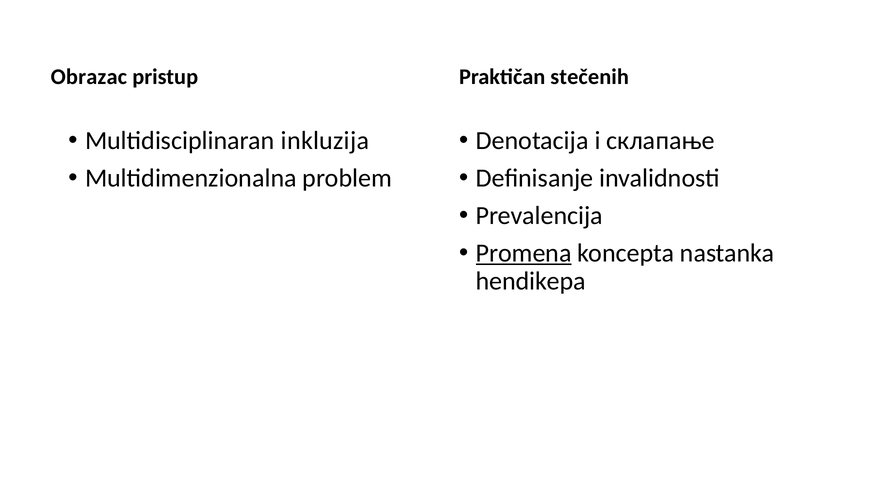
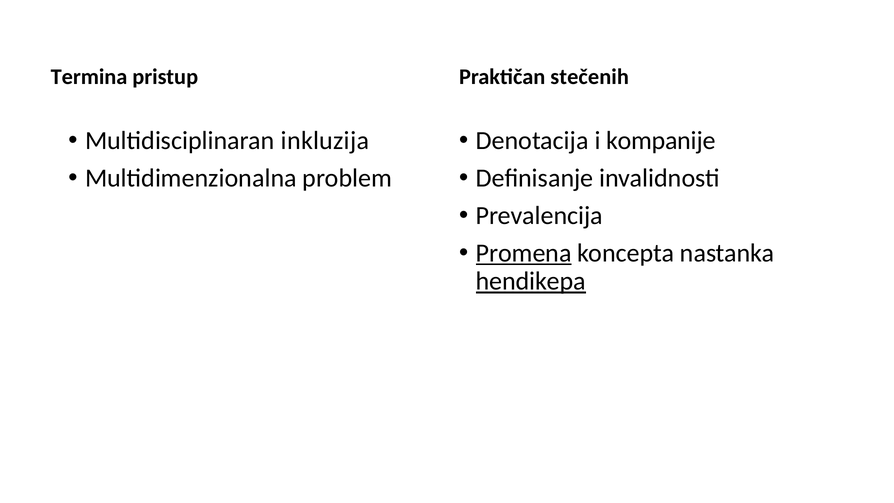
Obrazac: Obrazac -> Termina (89, 77)
склапање: склапање -> kompanije (661, 141)
hendikepa underline: none -> present (531, 281)
